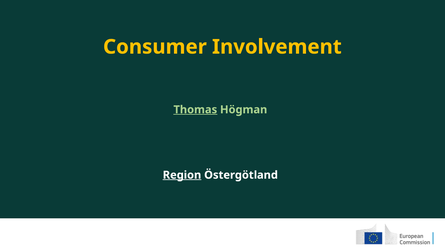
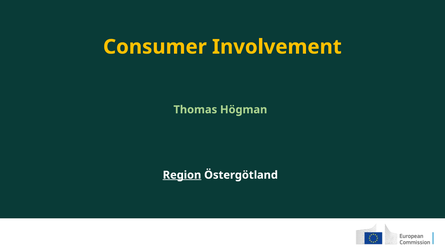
Thomas underline: present -> none (195, 110)
